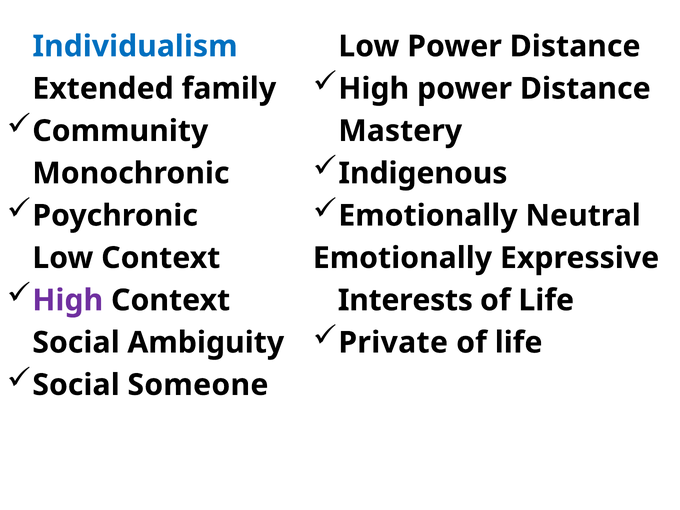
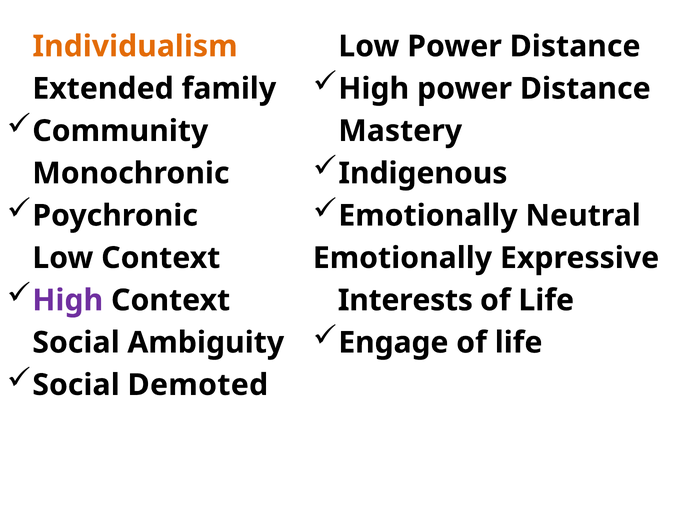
Individualism colour: blue -> orange (135, 46)
Private: Private -> Engage (393, 343)
Someone: Someone -> Demoted (198, 385)
